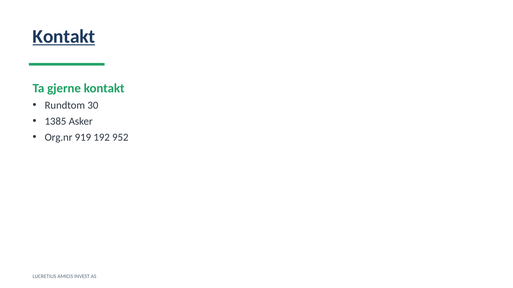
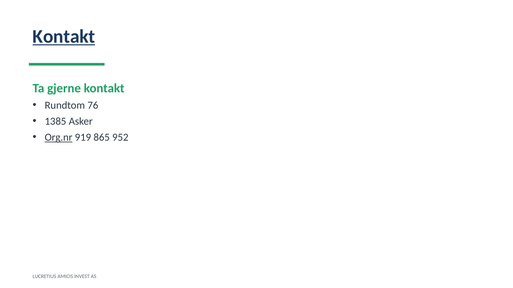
30: 30 -> 76 (93, 105)
Org.nr underline: none -> present (59, 138)
192: 192 -> 865 (102, 138)
